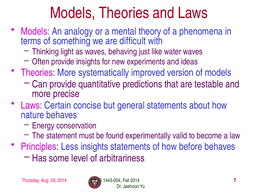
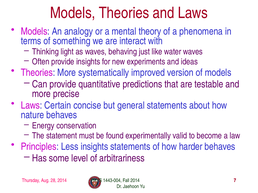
difficult: difficult -> interact (133, 41)
before: before -> harder (191, 147)
